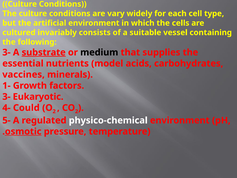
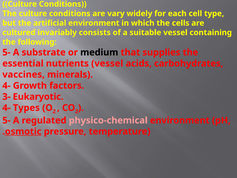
3-: 3- -> 5- (6, 52)
substrate underline: present -> none (44, 52)
nutrients model: model -> vessel (107, 63)
1-: 1- -> 4- (6, 86)
Could: Could -> Types (26, 108)
physico-chemical colour: white -> pink (108, 120)
